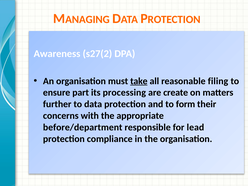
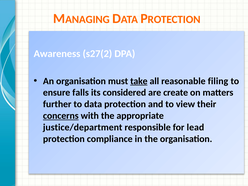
part: part -> falls (81, 93)
processing: processing -> considered (124, 93)
form: form -> view (185, 104)
concerns underline: none -> present (61, 116)
before/department: before/department -> justice/department (83, 127)
